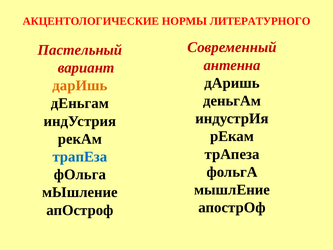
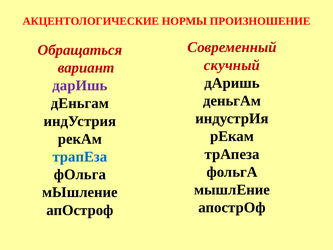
ЛИТЕРАТУРНОГО: ЛИТЕРАТУРНОГО -> ПРОИЗНОШЕНИЕ (260, 21)
Пастельный: Пастельный -> Обращаться (80, 50)
антенна: антенна -> скучный (232, 65)
дарИшь colour: orange -> purple (80, 85)
